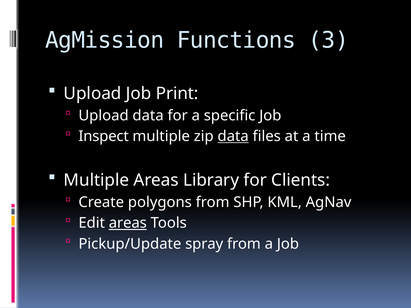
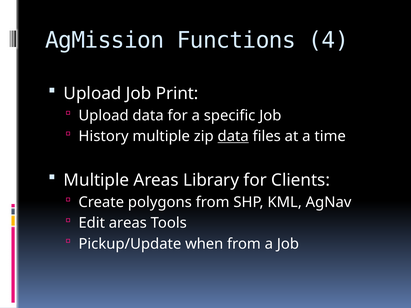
3: 3 -> 4 (328, 40)
Inspect: Inspect -> History (104, 136)
areas underline: present -> none (128, 223)
spray: spray -> when (204, 244)
